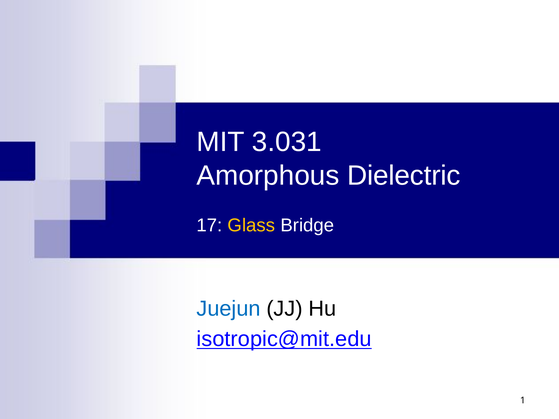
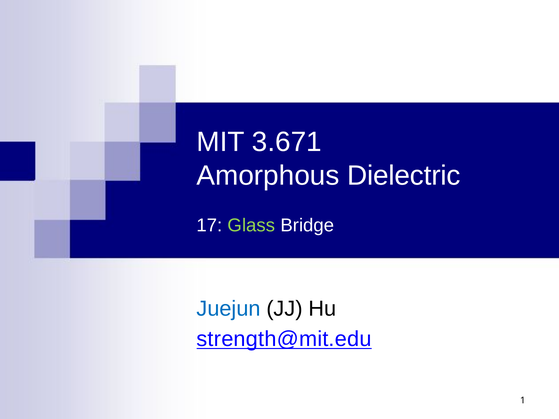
3.031: 3.031 -> 3.671 (287, 142)
Glass colour: yellow -> light green (251, 225)
isotropic@mit.edu: isotropic@mit.edu -> strength@mit.edu (284, 339)
